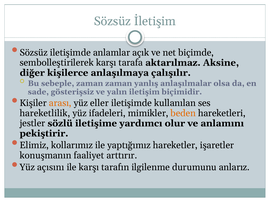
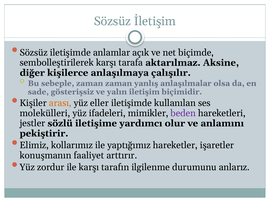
hareketlilik: hareketlilik -> molekülleri (45, 113)
beden colour: orange -> purple (183, 113)
açısını: açısını -> zordur (51, 168)
